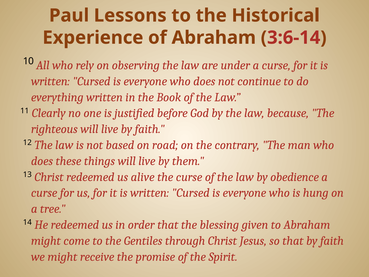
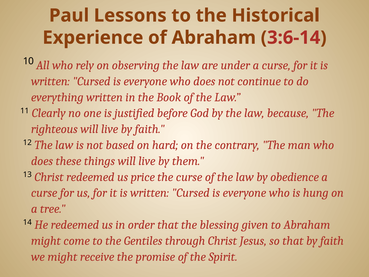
road: road -> hard (165, 145)
alive: alive -> price (143, 177)
